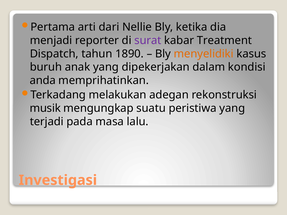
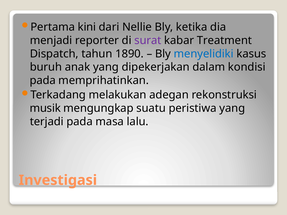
arti: arti -> kini (87, 27)
menyelidiki colour: orange -> blue (204, 54)
anda: anda -> pada (43, 81)
